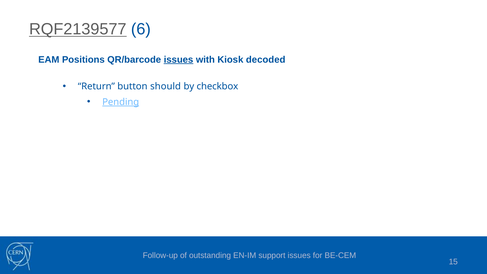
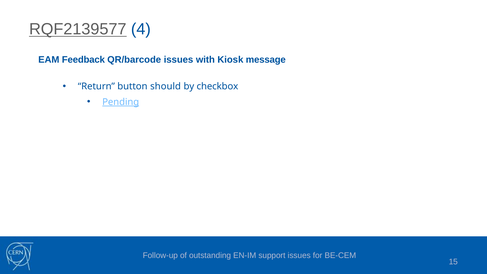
6: 6 -> 4 (141, 29)
Positions: Positions -> Feedback (83, 60)
issues underline: present -> none (179, 60)
decoded: decoded -> message (266, 60)
